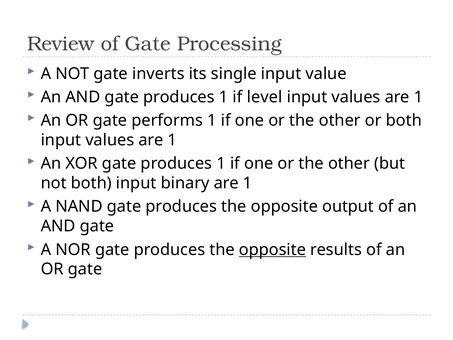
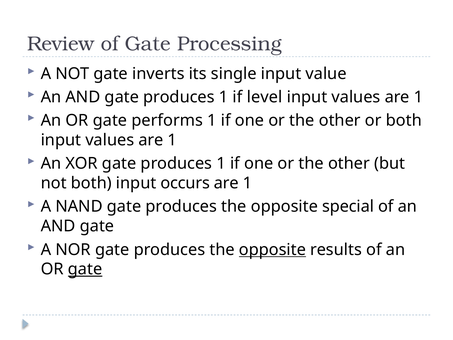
binary: binary -> occurs (185, 183)
output: output -> special (348, 206)
gate underline: none -> present (85, 269)
